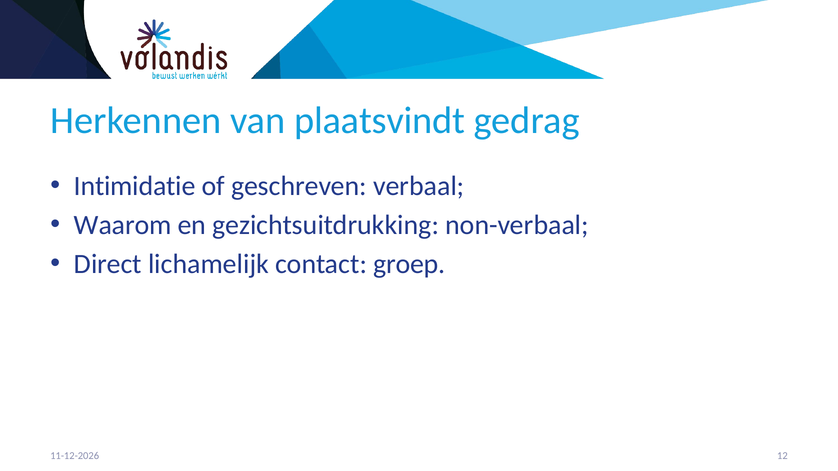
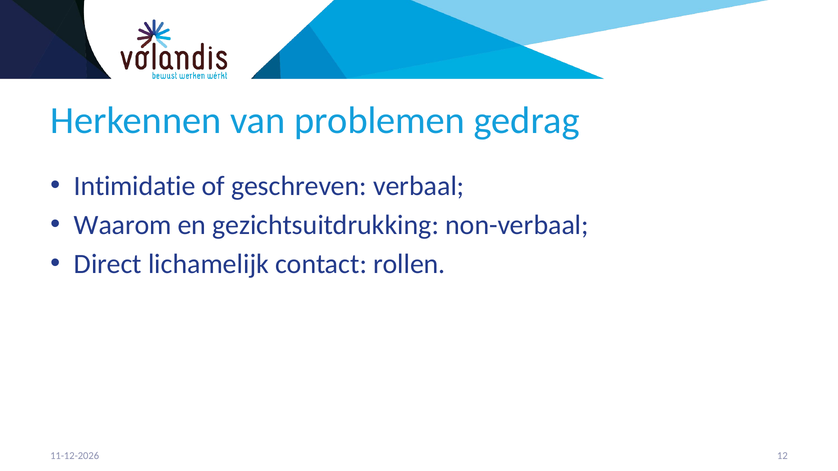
plaatsvindt: plaatsvindt -> problemen (380, 121)
groep: groep -> rollen (409, 264)
